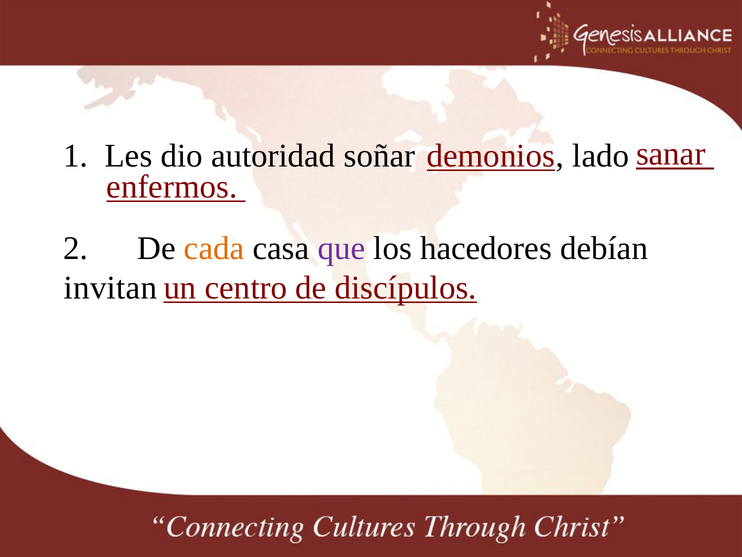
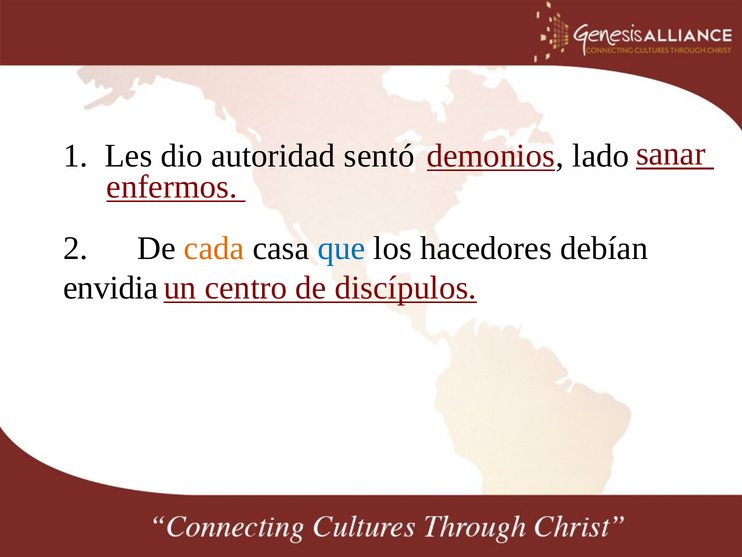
soñar: soñar -> sentó (379, 156)
que colour: purple -> blue (341, 248)
invitan: invitan -> envidia (111, 288)
